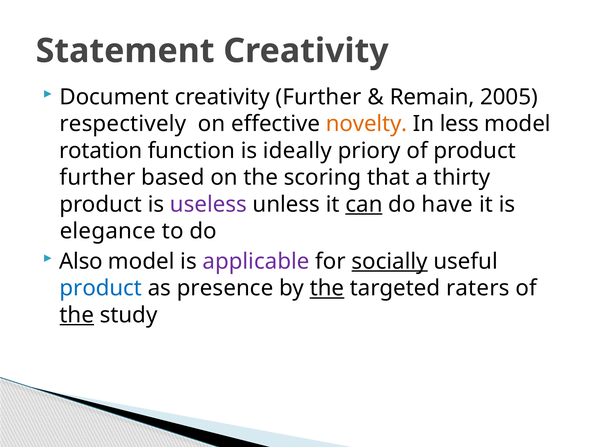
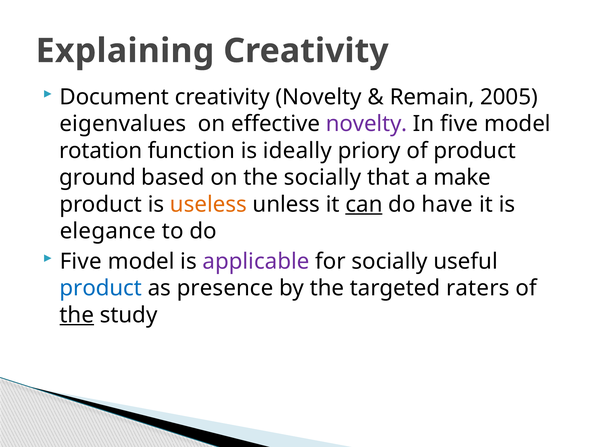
Statement: Statement -> Explaining (125, 51)
creativity Further: Further -> Novelty (319, 97)
respectively: respectively -> eigenvalues (123, 124)
novelty colour: orange -> purple (367, 124)
In less: less -> five (459, 124)
further: further -> ground (98, 178)
the scoring: scoring -> socially (322, 178)
thirty: thirty -> make (462, 178)
useless colour: purple -> orange (208, 204)
Also: Also -> Five (81, 261)
socially underline: present -> none (390, 261)
the underline: present -> none (327, 288)
